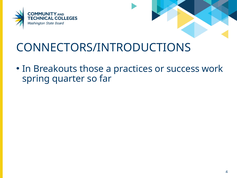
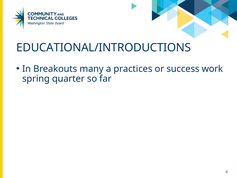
CONNECTORS/INTRODUCTIONS: CONNECTORS/INTRODUCTIONS -> EDUCATIONAL/INTRODUCTIONS (104, 47)
those: those -> many (92, 69)
